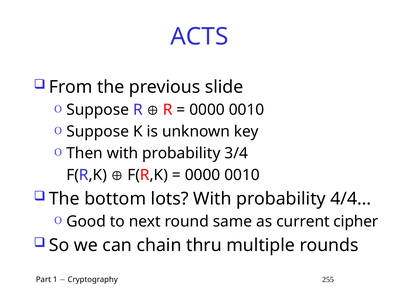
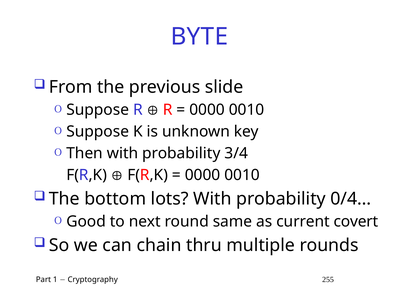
ACTS: ACTS -> BYTE (199, 37)
4/4…: 4/4… -> 0/4… (351, 199)
cipher: cipher -> covert (356, 222)
